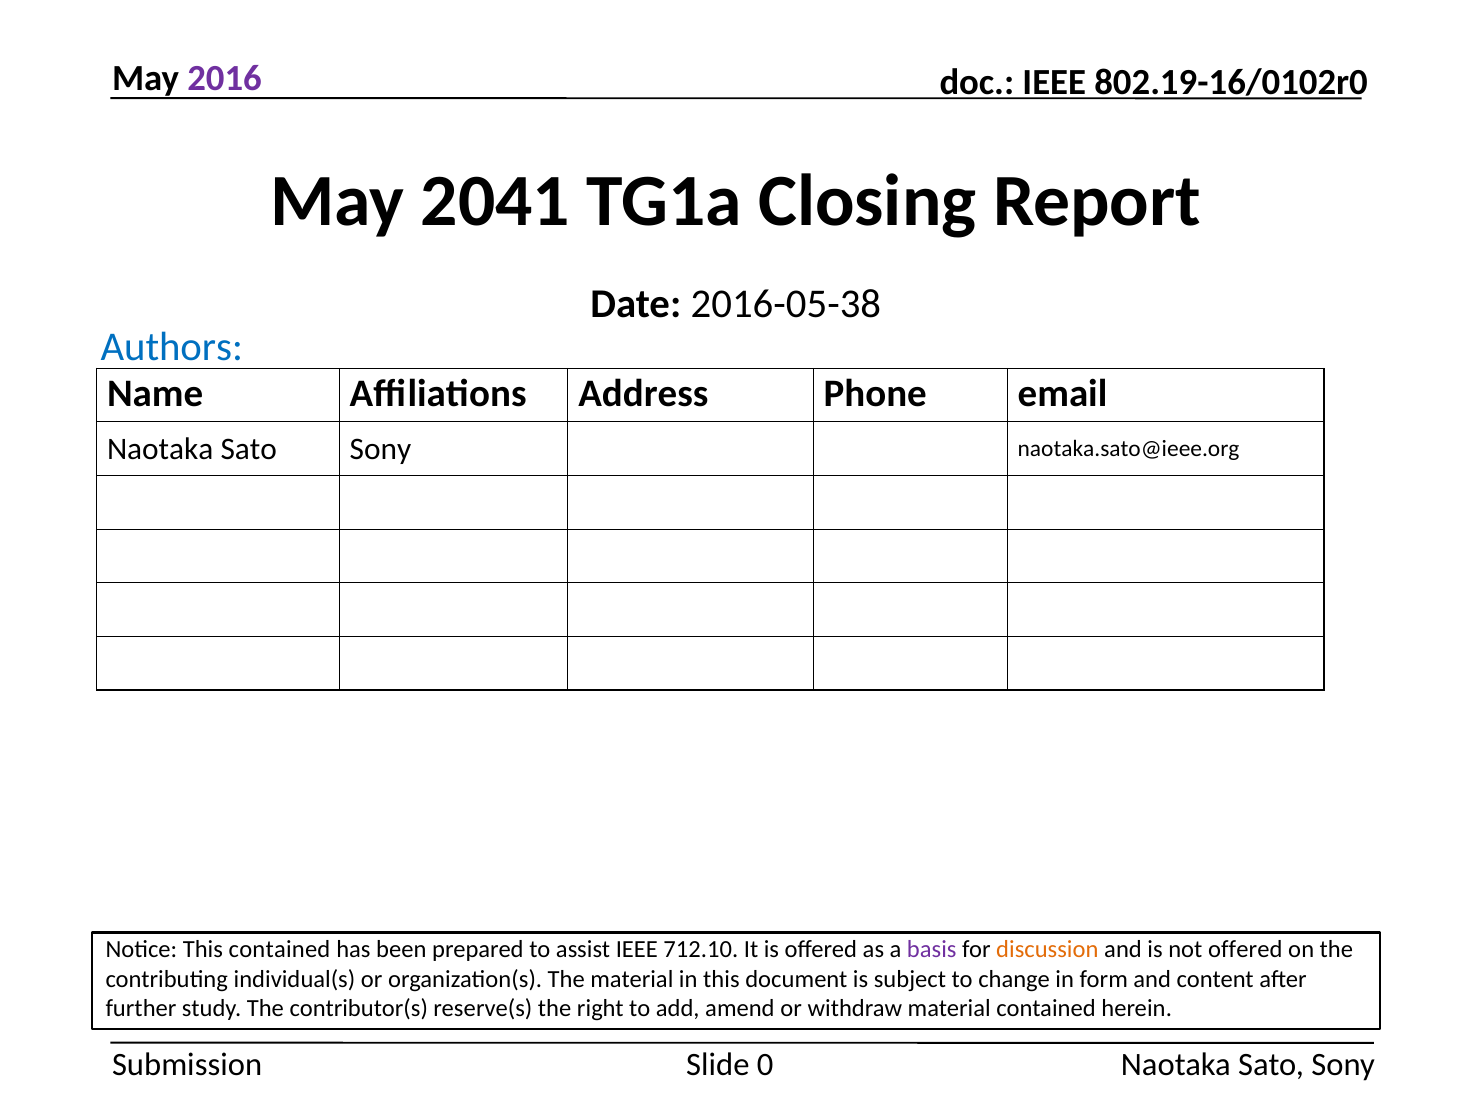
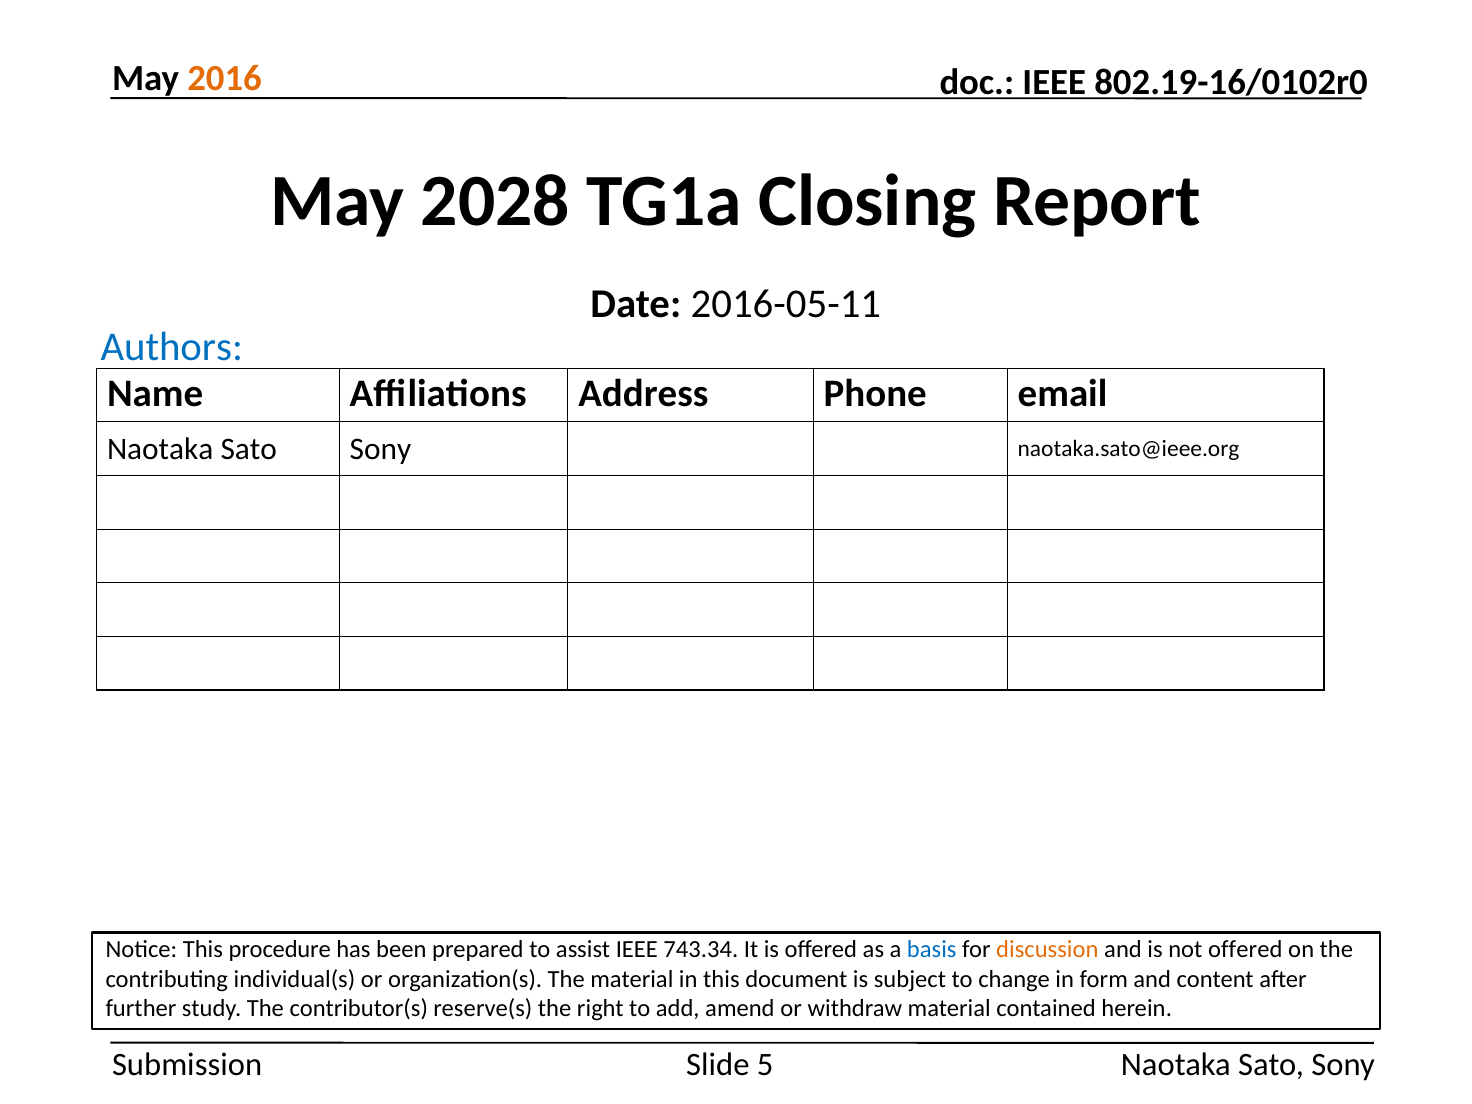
2016 colour: purple -> orange (225, 78)
2041: 2041 -> 2028 (495, 201)
2016-05-38: 2016-05-38 -> 2016-05-11 (786, 304)
This contained: contained -> procedure (280, 950)
712.10: 712.10 -> 743.34 (701, 950)
basis colour: purple -> blue (932, 950)
0: 0 -> 5 (765, 1064)
